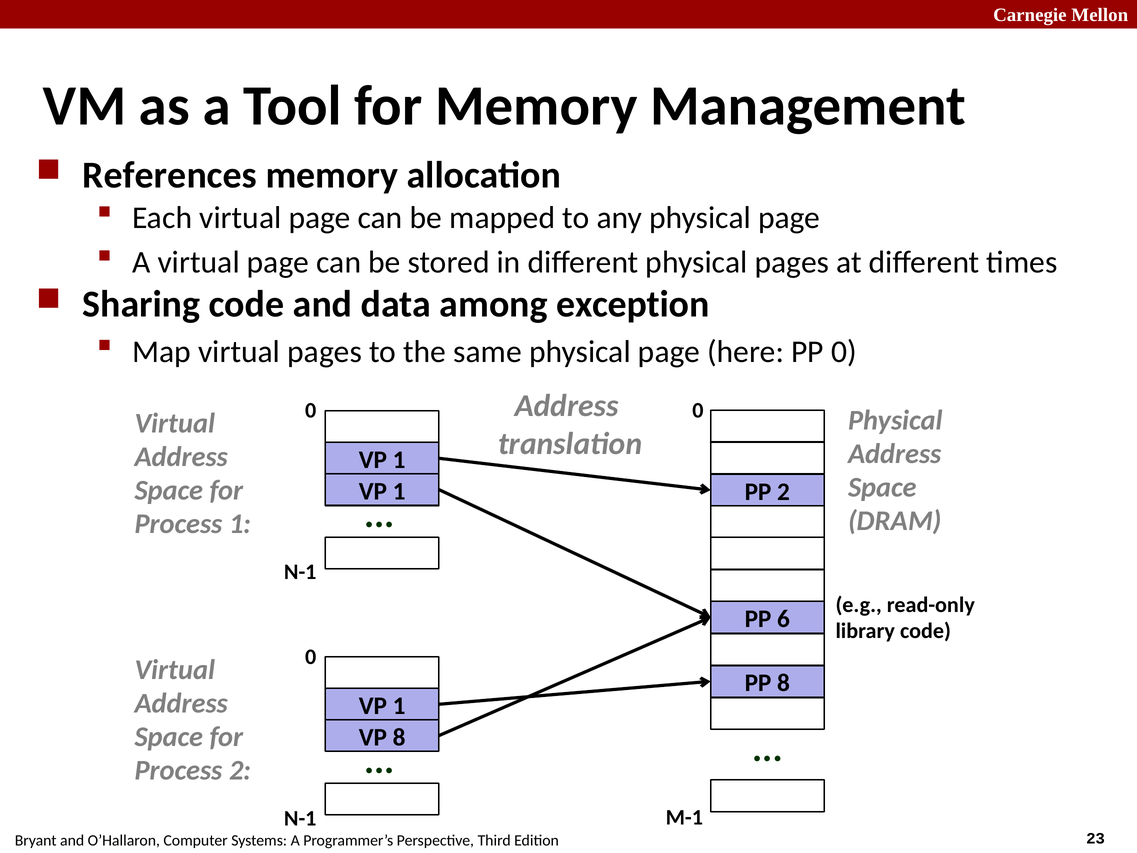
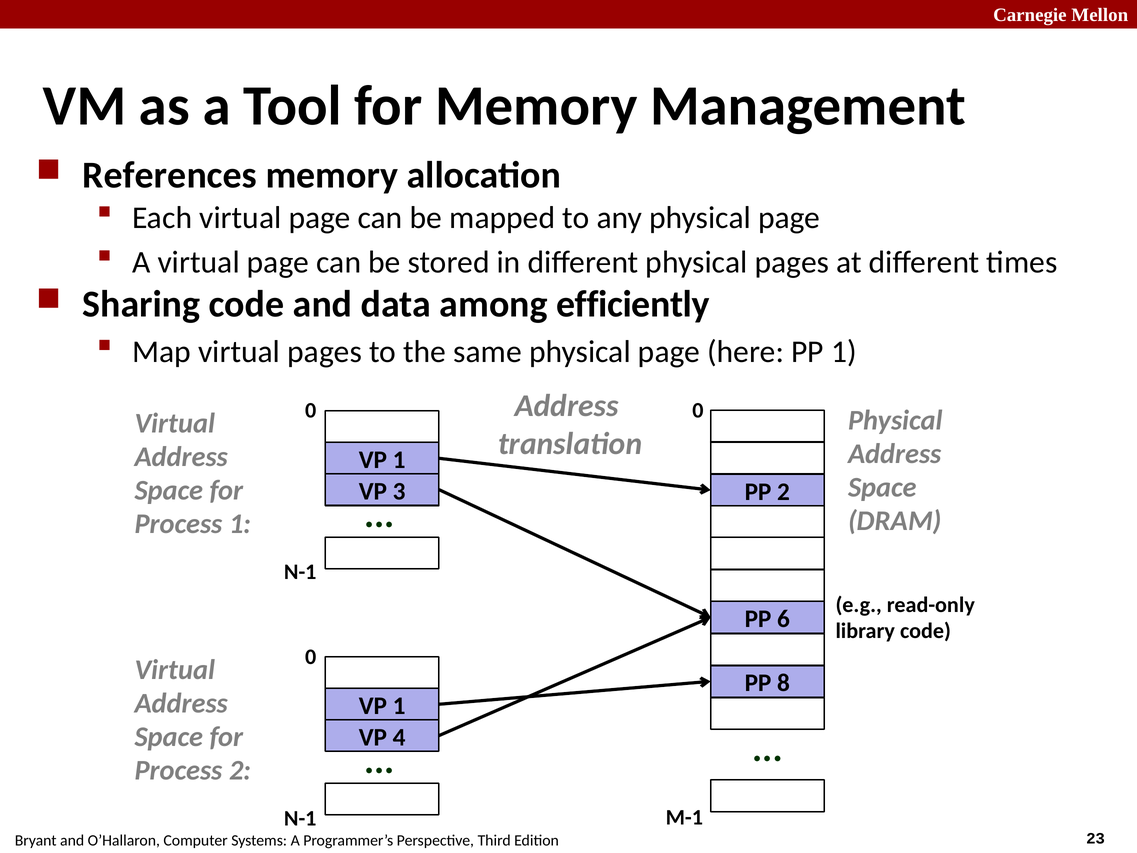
exception: exception -> efficiently (633, 304)
PP 0: 0 -> 1 (844, 352)
1: 1 -> 3 (399, 491)
VP 8: 8 -> 4 (399, 737)
